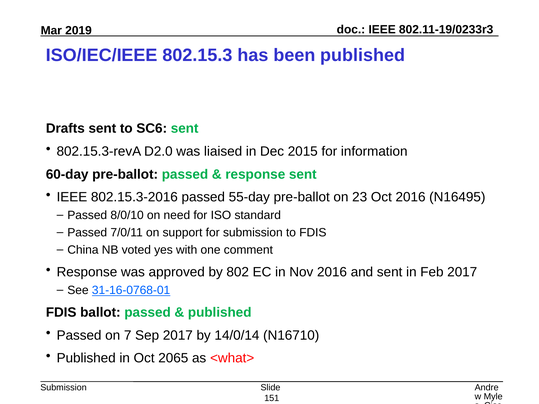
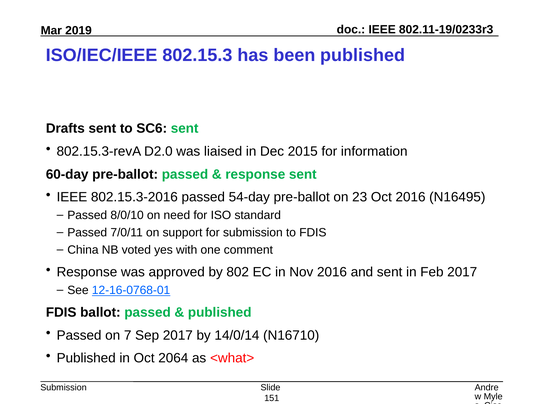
55-day: 55-day -> 54-day (249, 197)
31-16-0768-01: 31-16-0768-01 -> 12-16-0768-01 (131, 290)
2065: 2065 -> 2064 (173, 358)
